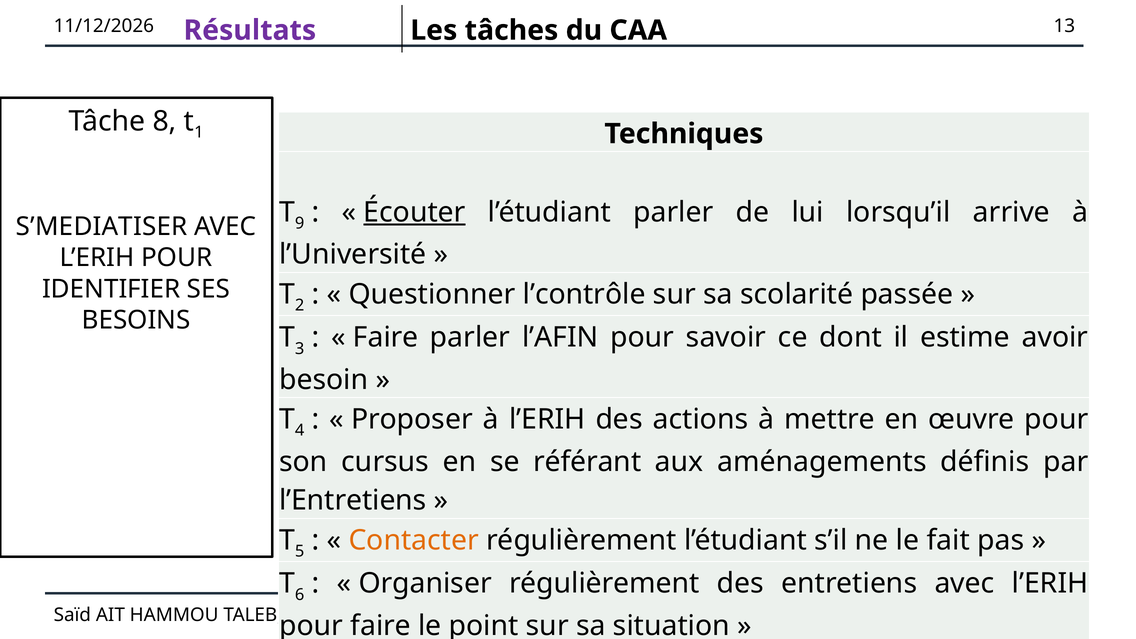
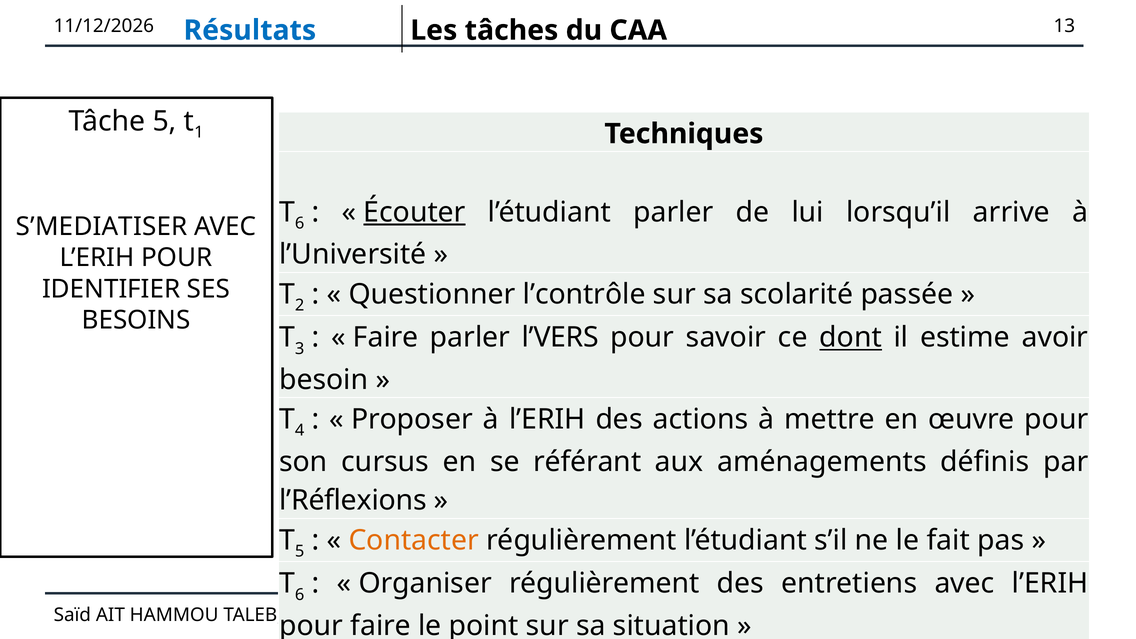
Résultats colour: purple -> blue (250, 30)
Tâche 8: 8 -> 5 (165, 121)
9: 9 -> 6 (300, 223)
l’AFIN: l’AFIN -> l’VERS (560, 337)
dont underline: none -> present (851, 337)
l’Entretiens: l’Entretiens -> l’Réflexions (353, 501)
